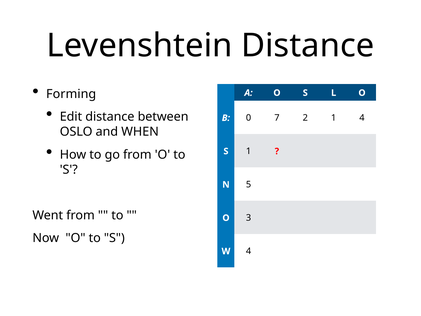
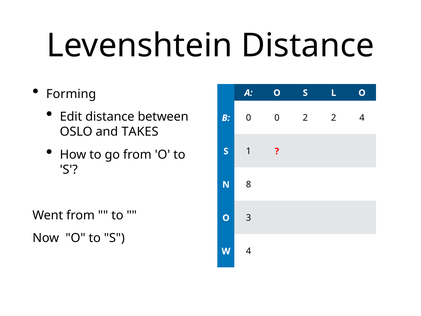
0 7: 7 -> 0 (277, 118)
2 1: 1 -> 2 (334, 118)
WHEN: WHEN -> TAKES (140, 132)
5: 5 -> 8 (249, 184)
